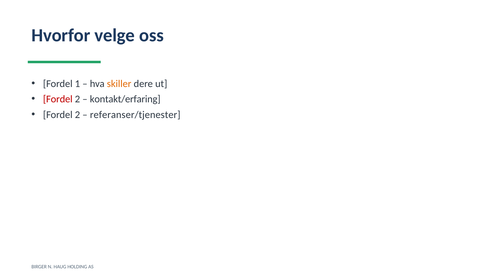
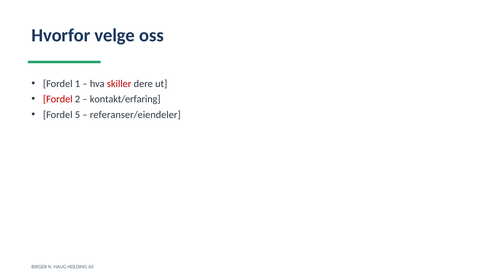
skiller colour: orange -> red (119, 84)
2: 2 -> 5 (77, 115)
referanser/tjenester: referanser/tjenester -> referanser/eiendeler (135, 115)
